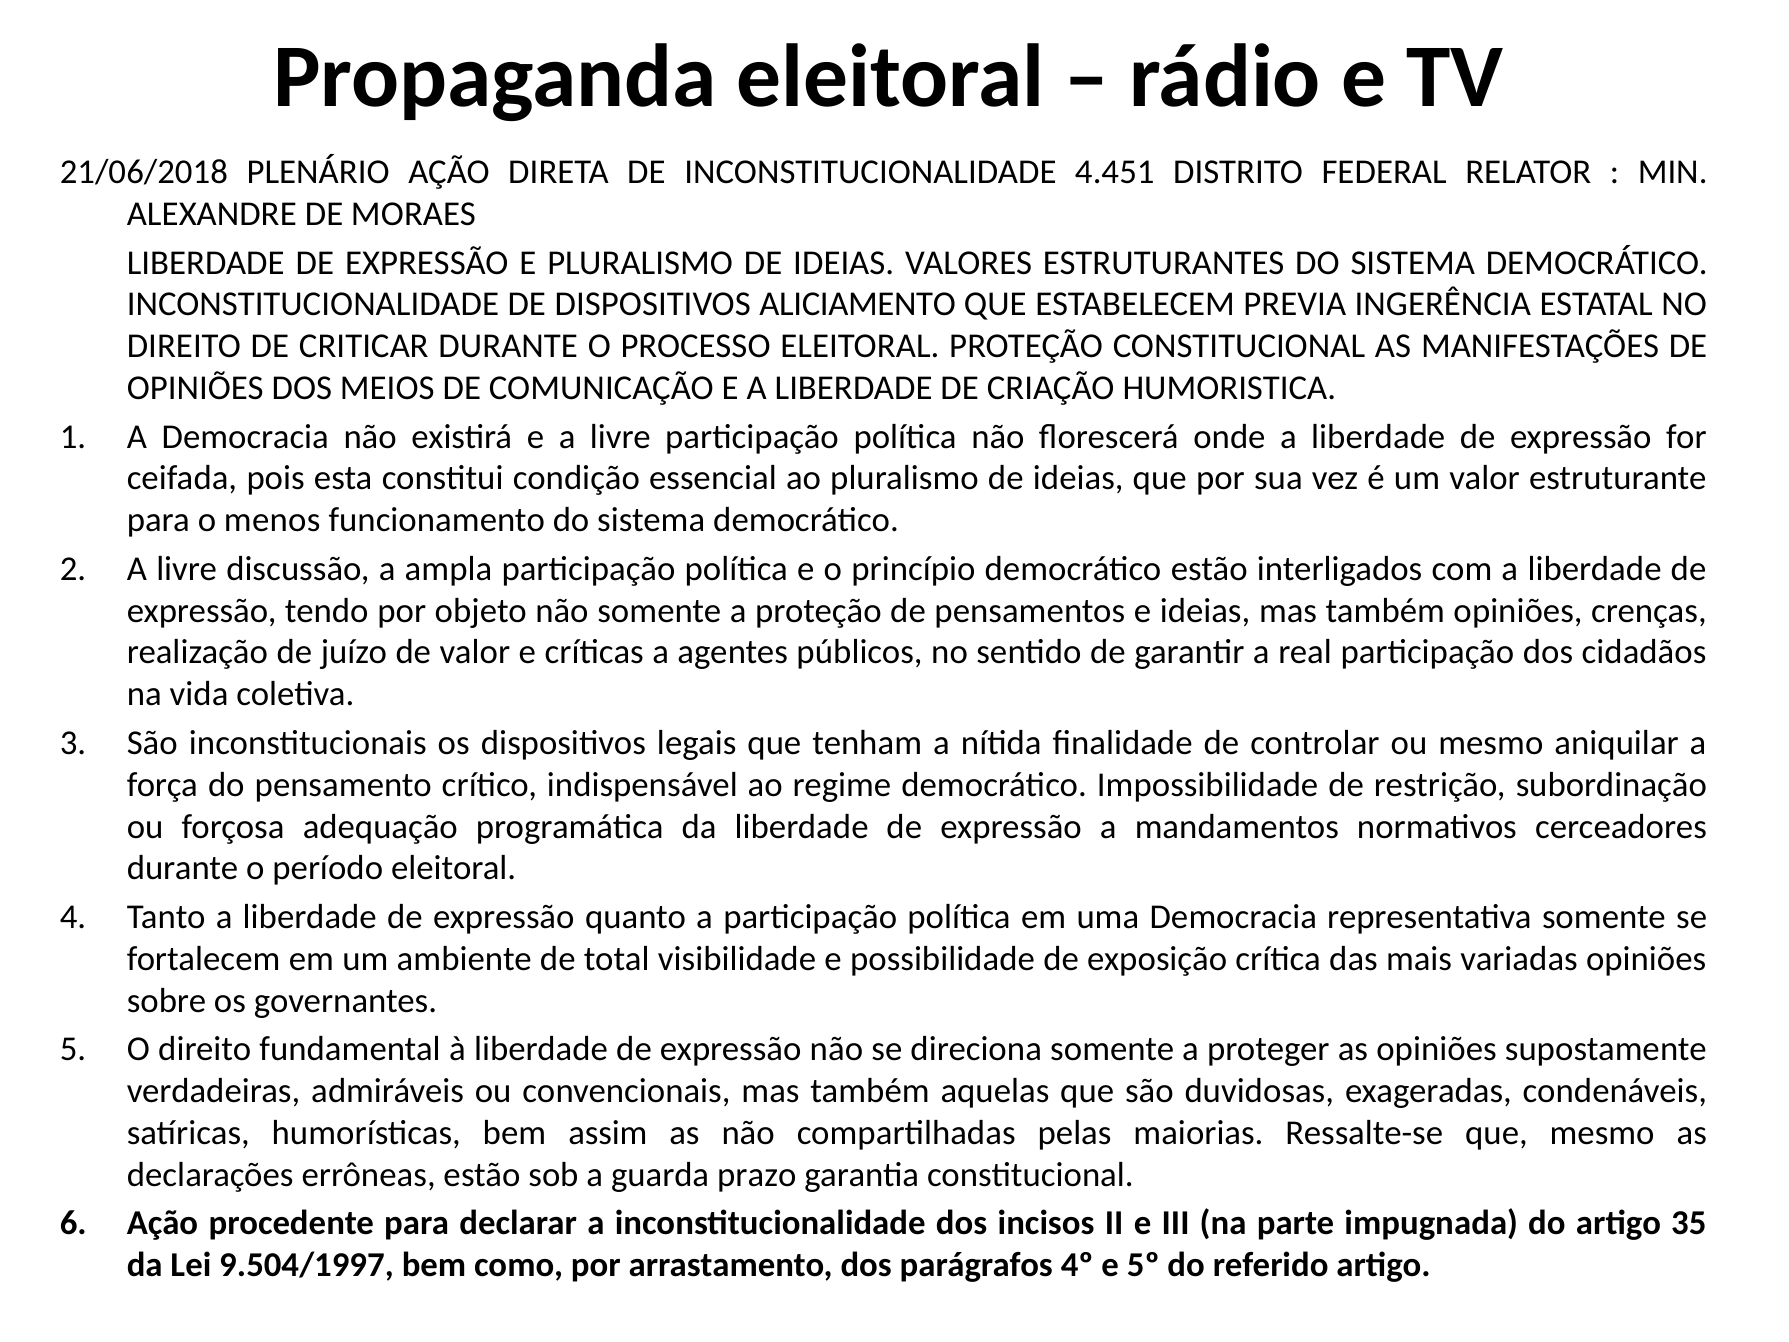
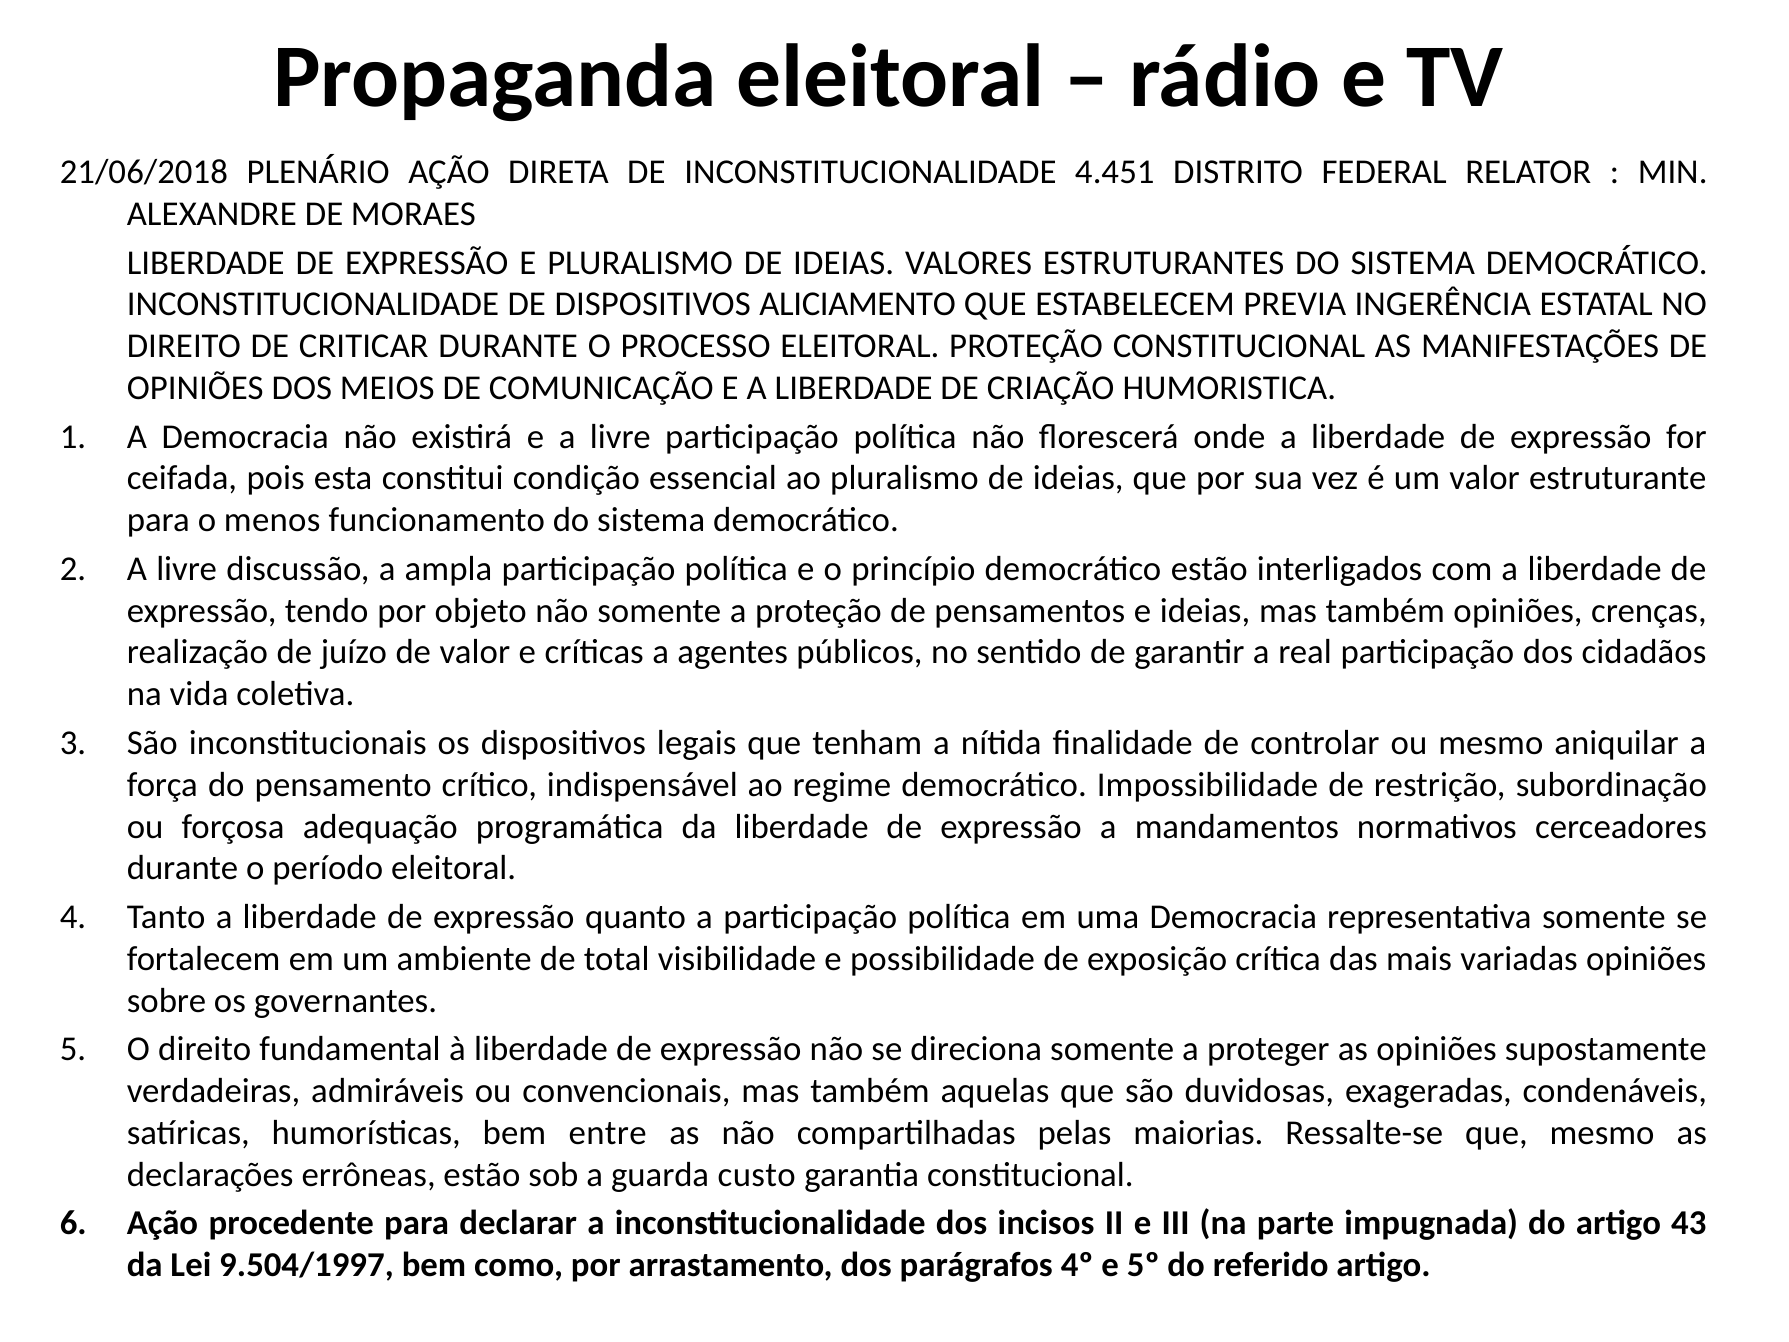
assim: assim -> entre (608, 1133)
prazo: prazo -> custo (757, 1174)
35: 35 -> 43 (1689, 1223)
